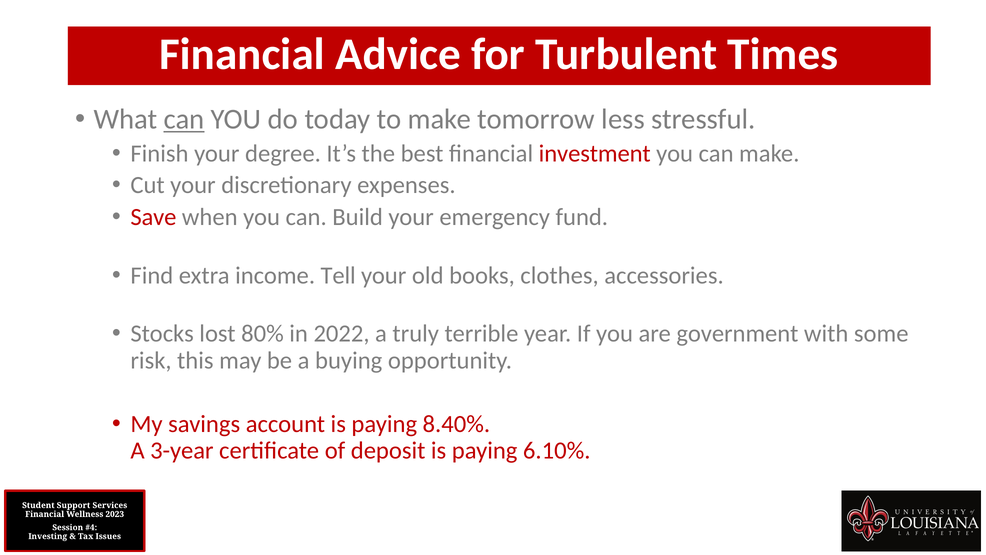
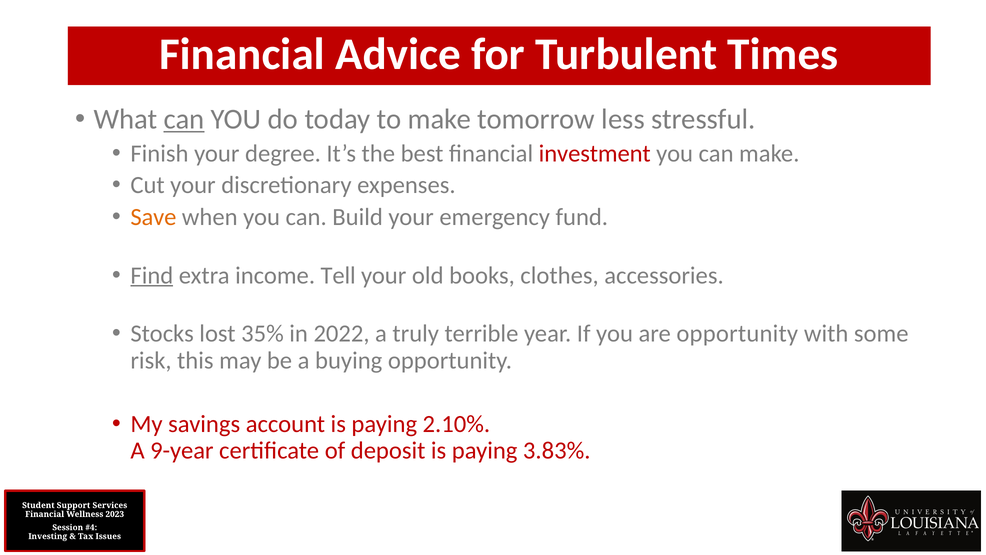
Save colour: red -> orange (153, 217)
Find underline: none -> present (152, 275)
80%: 80% -> 35% (262, 334)
are government: government -> opportunity (737, 334)
8.40%: 8.40% -> 2.10% (456, 424)
3-year: 3-year -> 9-year (182, 450)
6.10%: 6.10% -> 3.83% (557, 450)
